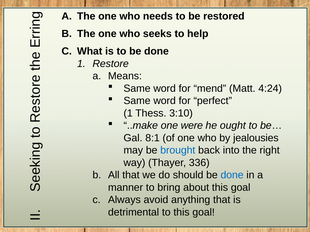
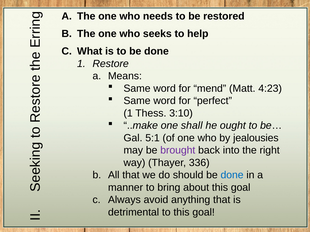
4:24: 4:24 -> 4:23 (270, 89)
were: were -> shall (192, 126)
8:1: 8:1 -> 5:1 (153, 138)
brought colour: blue -> purple (178, 151)
